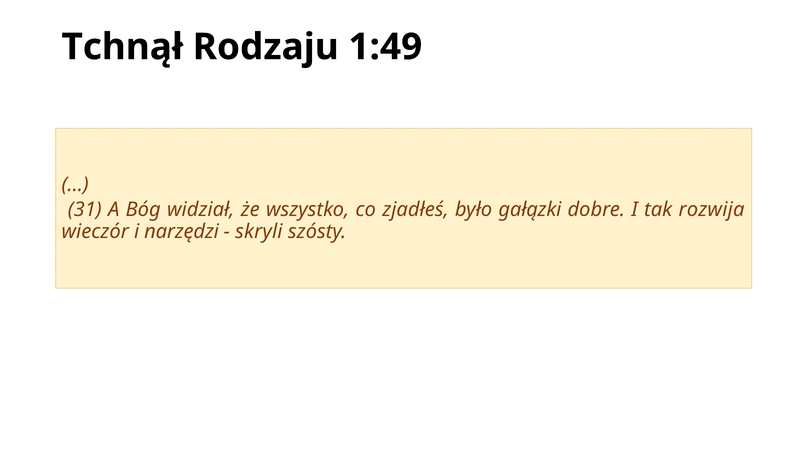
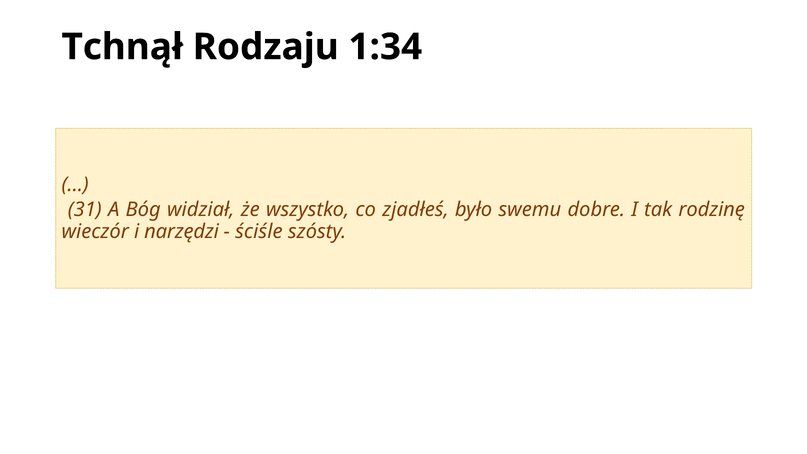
1:49: 1:49 -> 1:34 (385, 47)
gałązki: gałązki -> swemu (530, 210)
rozwija: rozwija -> rodzinę (712, 210)
skryli: skryli -> ściśle (259, 232)
